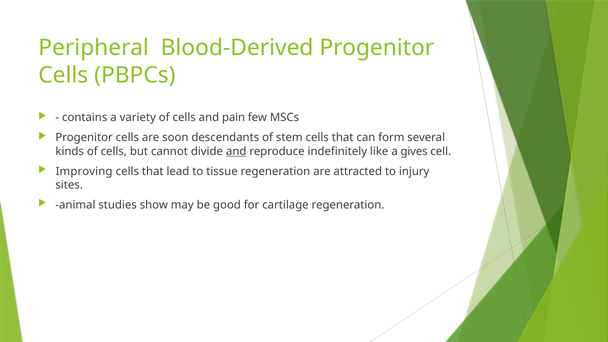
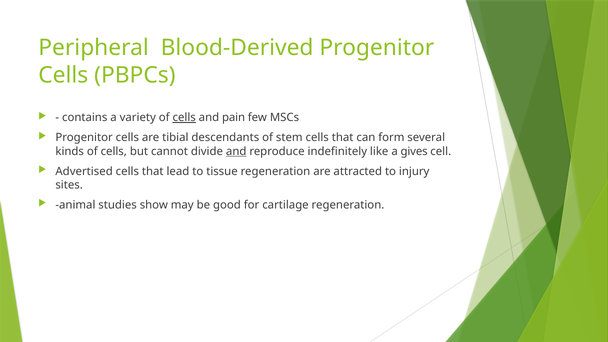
cells underline: none -> present (184, 118)
soon: soon -> tibial (175, 138)
Improving: Improving -> Advertised (84, 171)
